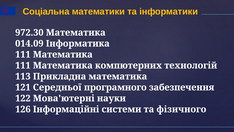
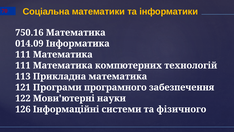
972.30: 972.30 -> 750.16 (29, 33)
Середньої: Середньої -> Програми (57, 87)
Мова'ютерні: Мова'ютерні -> Мови'ютерні (64, 98)
